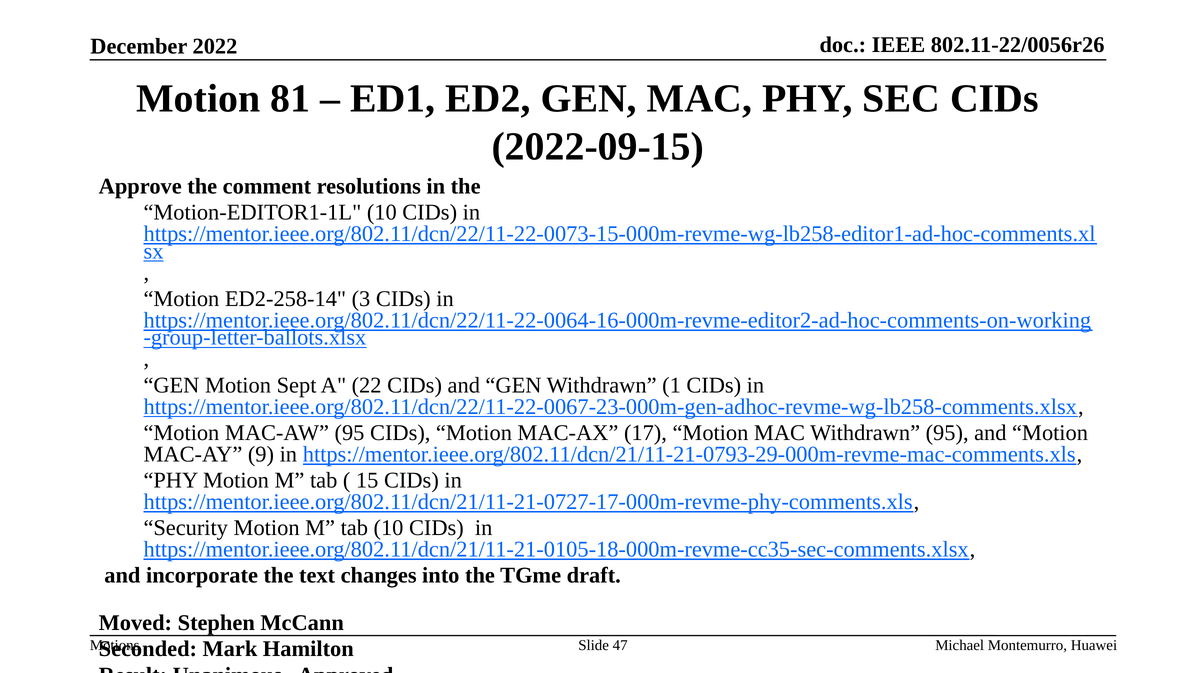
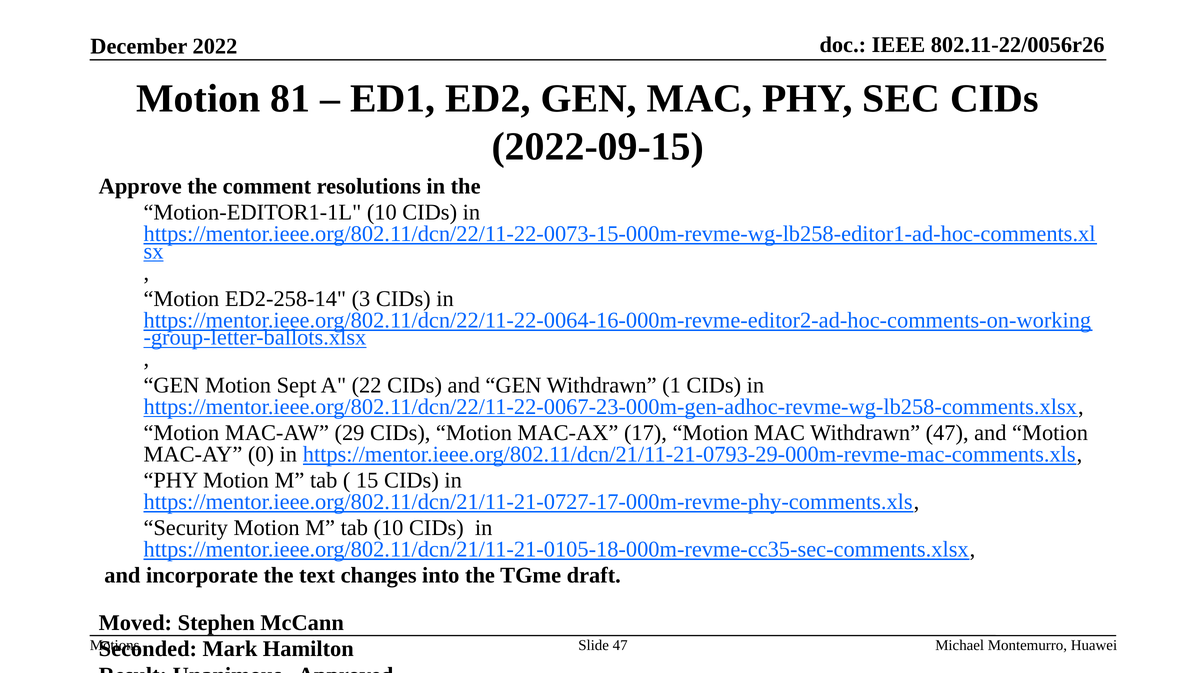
MAC-AW 95: 95 -> 29 (349, 433)
Withdrawn 95: 95 -> 47 (947, 433)
9: 9 -> 0 (261, 454)
